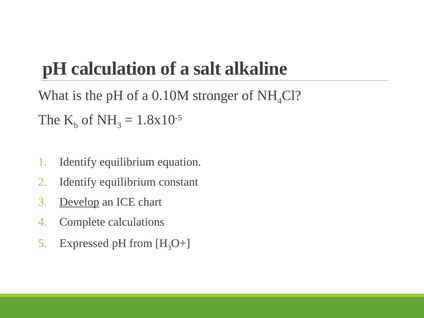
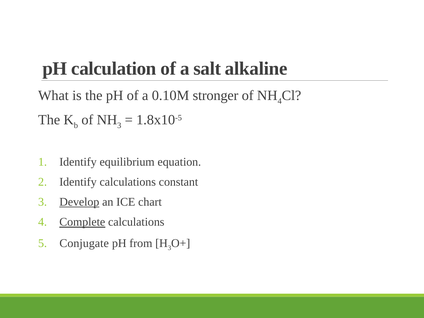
equilibrium: equilibrium -> calculations (128, 182)
Complete underline: none -> present (82, 222)
Expressed: Expressed -> Conjugate (84, 243)
